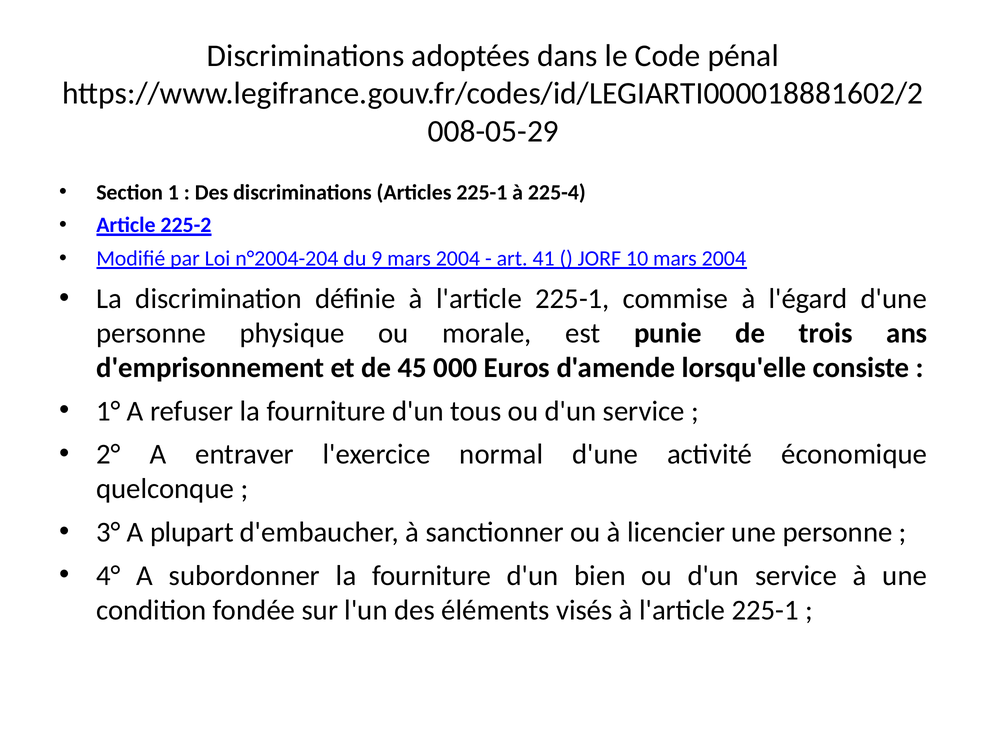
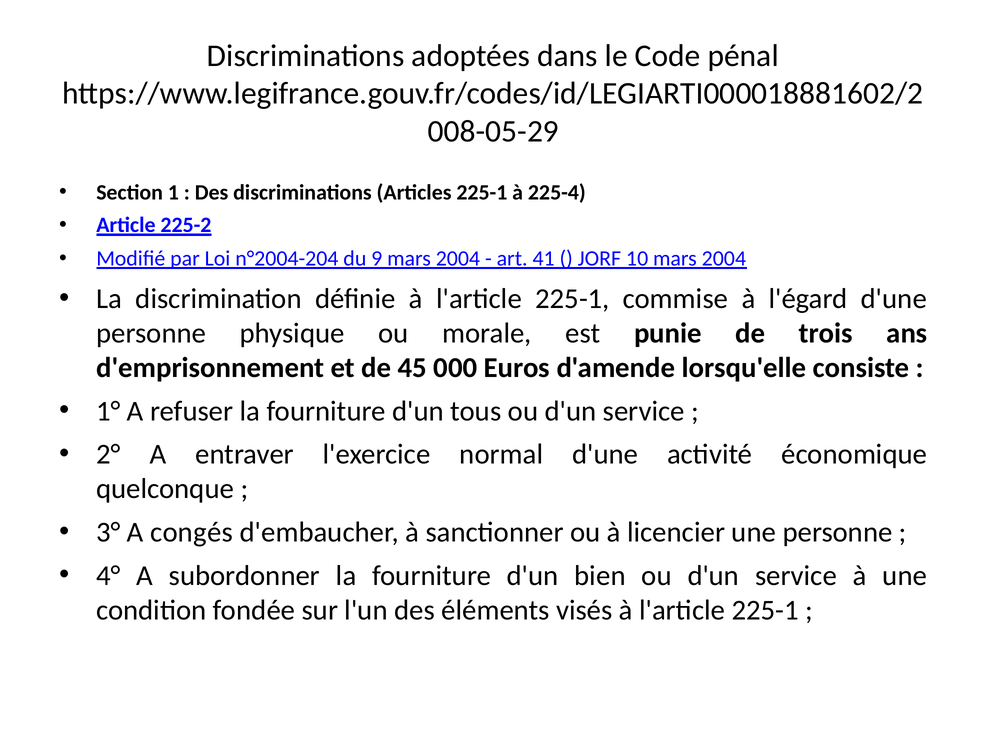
plupart: plupart -> congés (192, 532)
